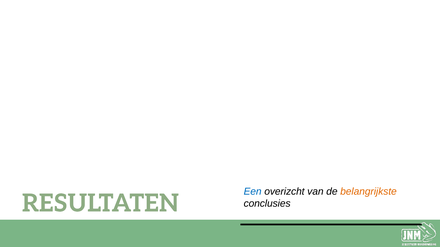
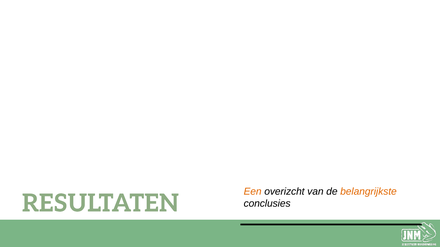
Een colour: blue -> orange (253, 192)
